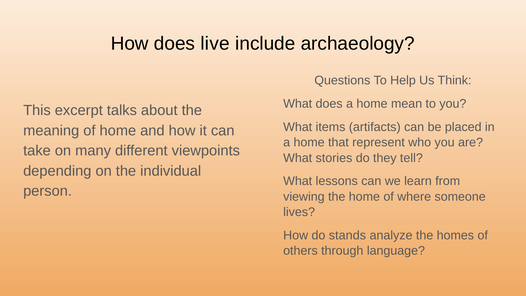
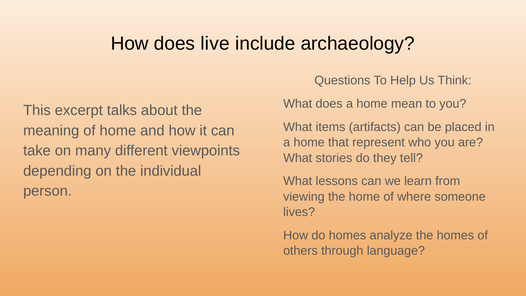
do stands: stands -> homes (347, 235)
